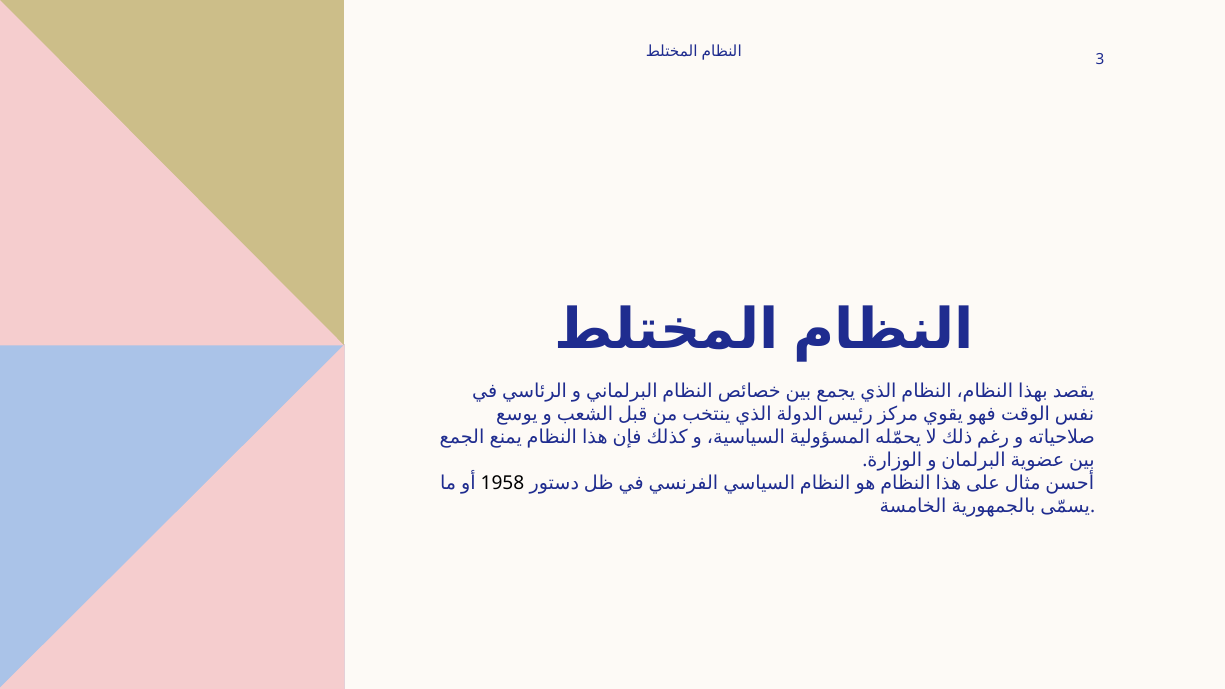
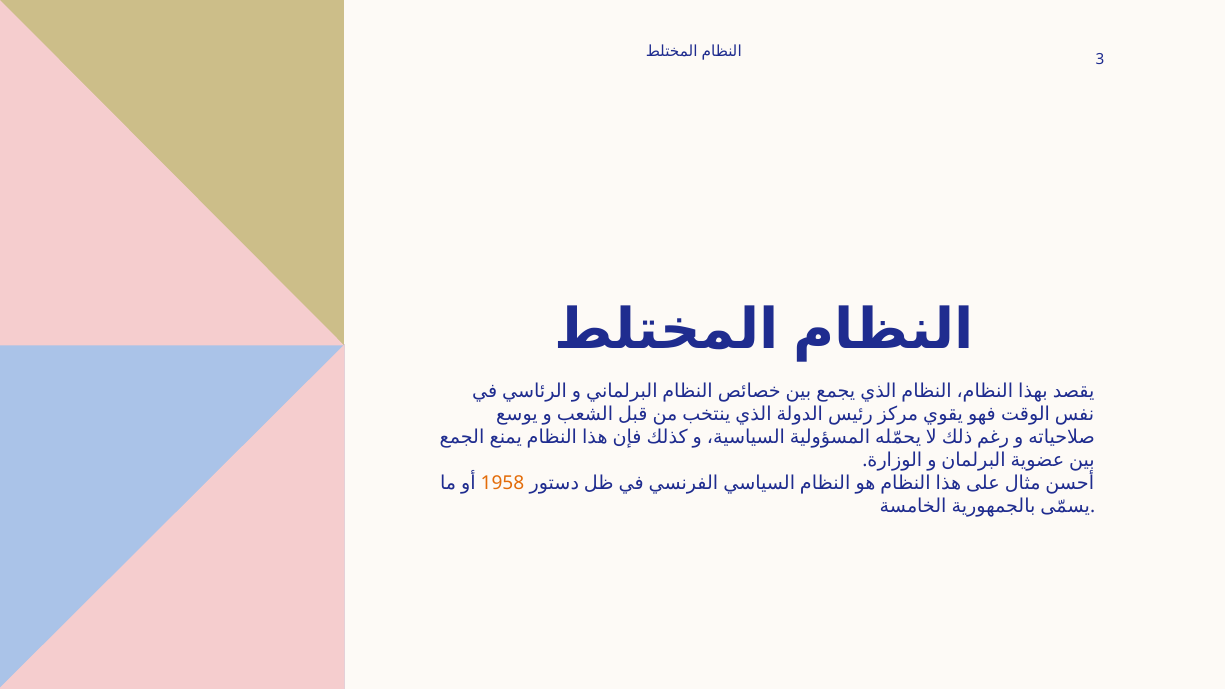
1958 colour: black -> orange (502, 483)
